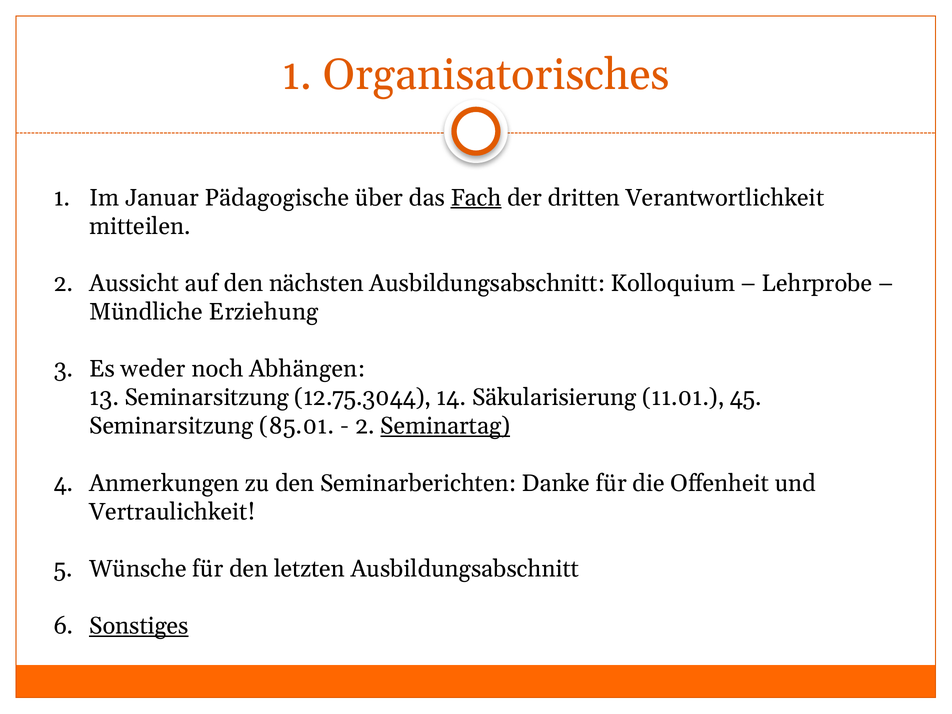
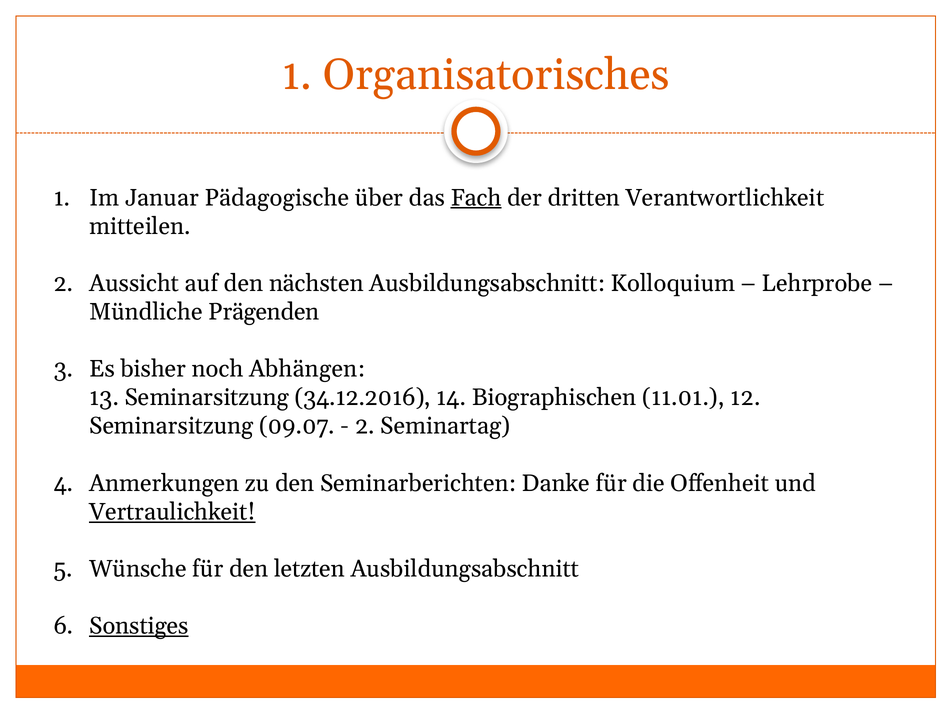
Erziehung: Erziehung -> Prägenden (264, 312)
weder: weder -> bisher (153, 369)
12.75.3044: 12.75.3044 -> 34.12.2016 (363, 398)
Säkularisierung: Säkularisierung -> Biographischen (554, 398)
45: 45 -> 12 (745, 398)
85.01: 85.01 -> 09.07 (297, 426)
Seminartag underline: present -> none (445, 426)
Vertraulichkeit underline: none -> present (172, 512)
